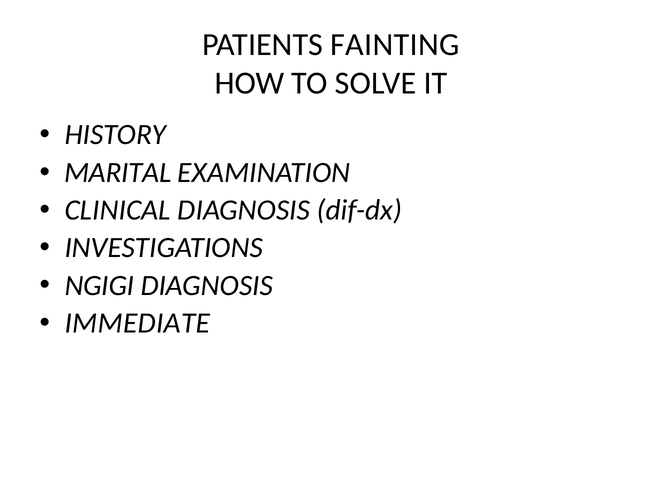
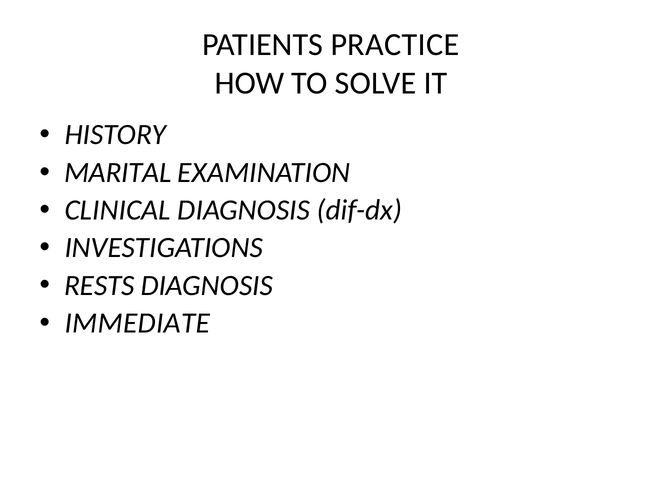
FAINTING: FAINTING -> PRACTICE (395, 45)
NGIGI: NGIGI -> RESTS (99, 286)
